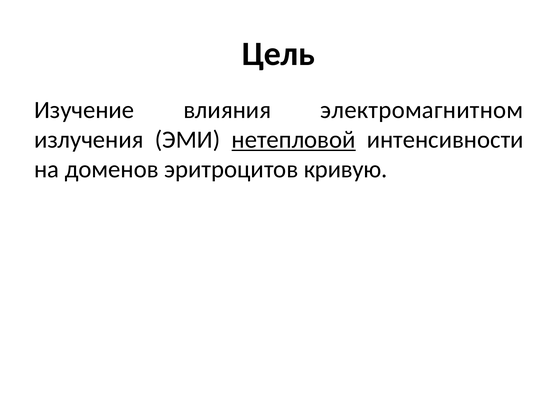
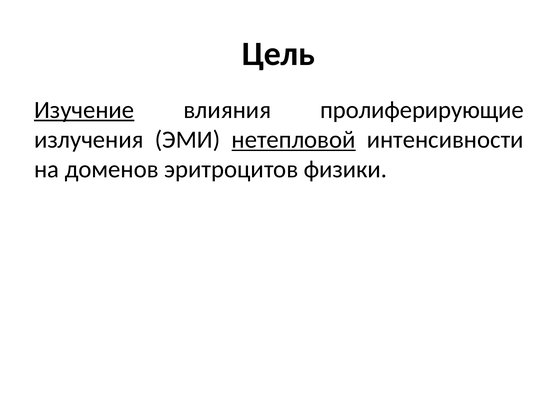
Изучение underline: none -> present (84, 110)
электромагнитном: электромагнитном -> пролиферирующие (422, 110)
кривую: кривую -> физики (345, 169)
